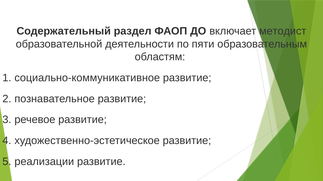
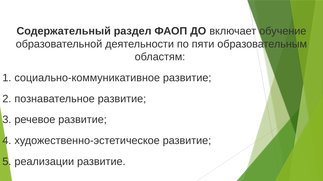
методист: методист -> обучение (283, 31)
